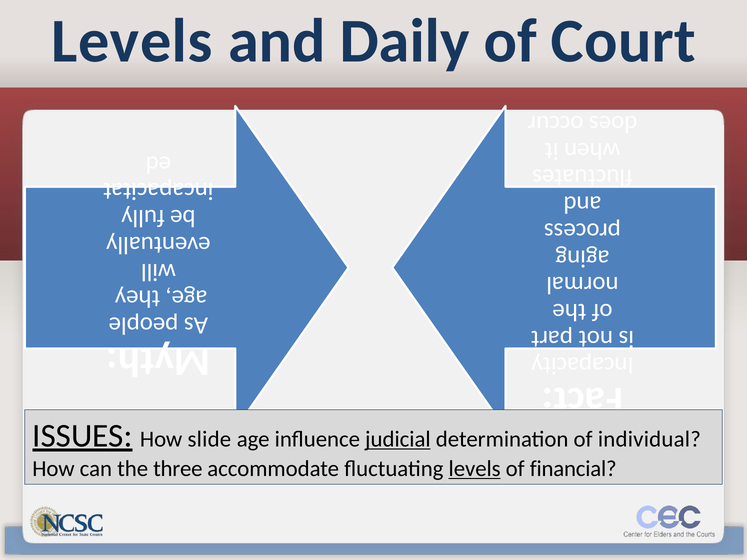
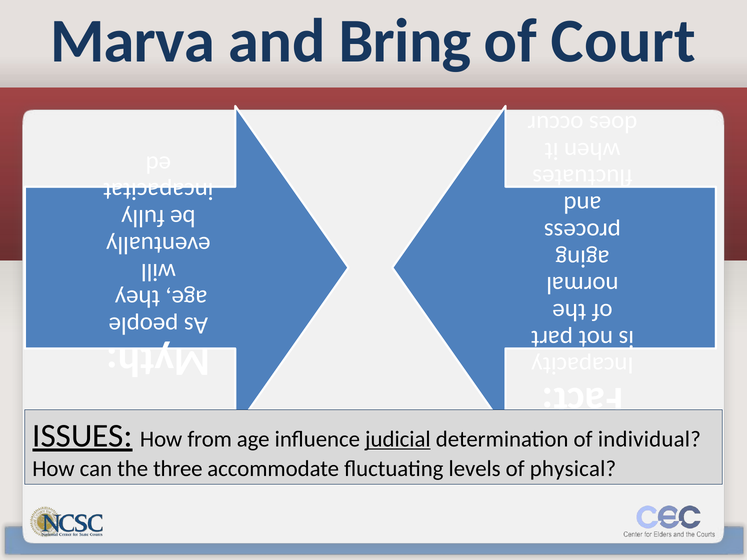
Levels: Levels -> Marva (133, 41)
Daily: Daily -> Bring (405, 41)
slide: slide -> from (210, 439)
levels underline: present -> none (475, 469)
financial: financial -> physical (573, 469)
